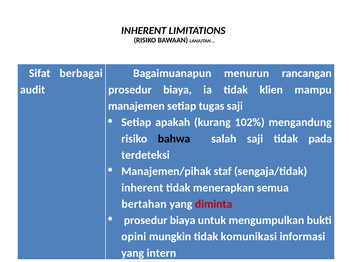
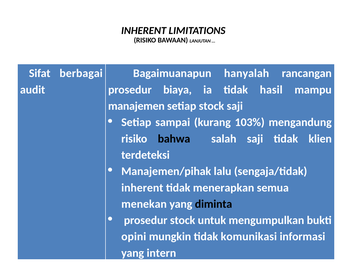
menurun: menurun -> hanyalah (247, 73)
klien: klien -> hasil (271, 90)
setiap tugas: tugas -> stock (211, 106)
apakah: apakah -> sampai (173, 122)
102%: 102% -> 103% (250, 122)
pada: pada -> klien (320, 139)
staf: staf -> lalu (223, 171)
bertahan: bertahan -> menekan (144, 204)
diminta colour: red -> black (214, 204)
biaya: biaya -> stock (183, 220)
